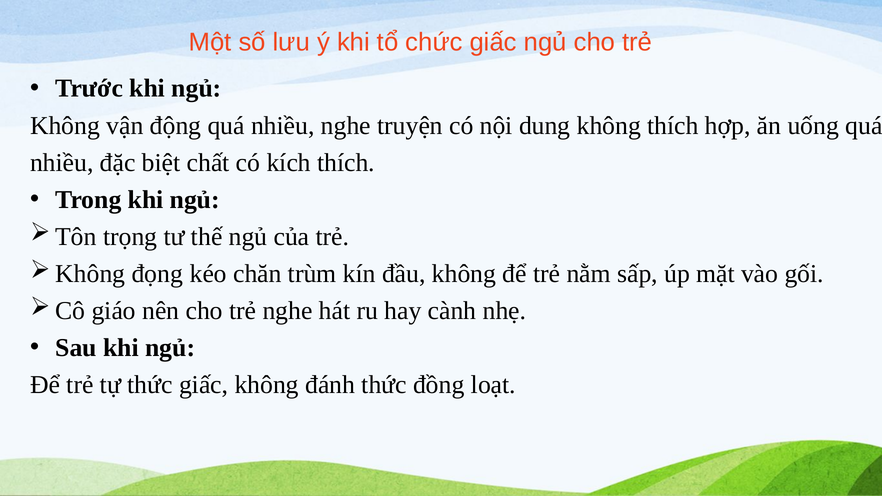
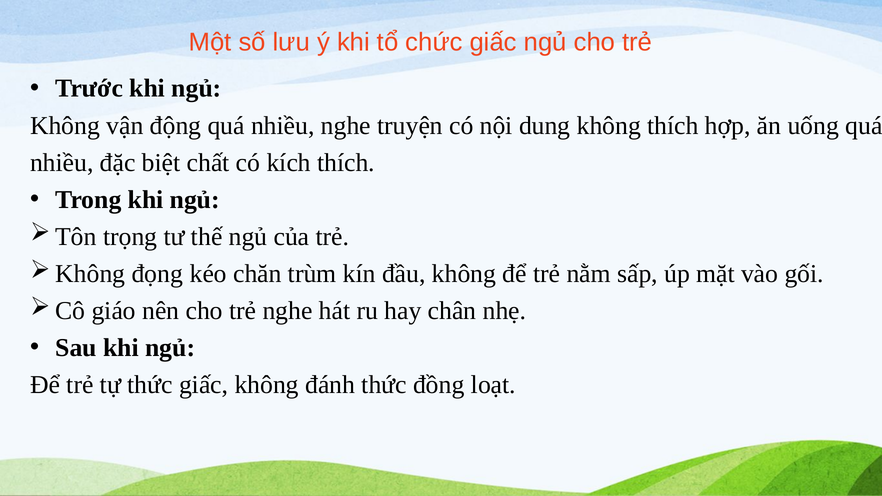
cành: cành -> chân (452, 311)
